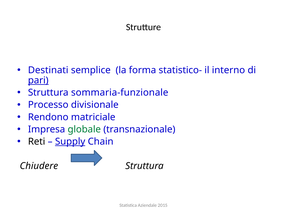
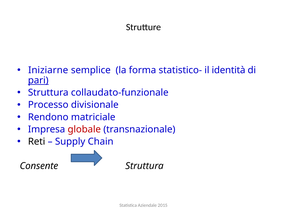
Destinati: Destinati -> Iniziarne (48, 70)
interno: interno -> identità (229, 70)
sommaria-funzionale: sommaria-funzionale -> collaudato-funzionale (120, 93)
globale colour: green -> red (84, 129)
Supply underline: present -> none (70, 142)
Chiudere: Chiudere -> Consente (39, 166)
